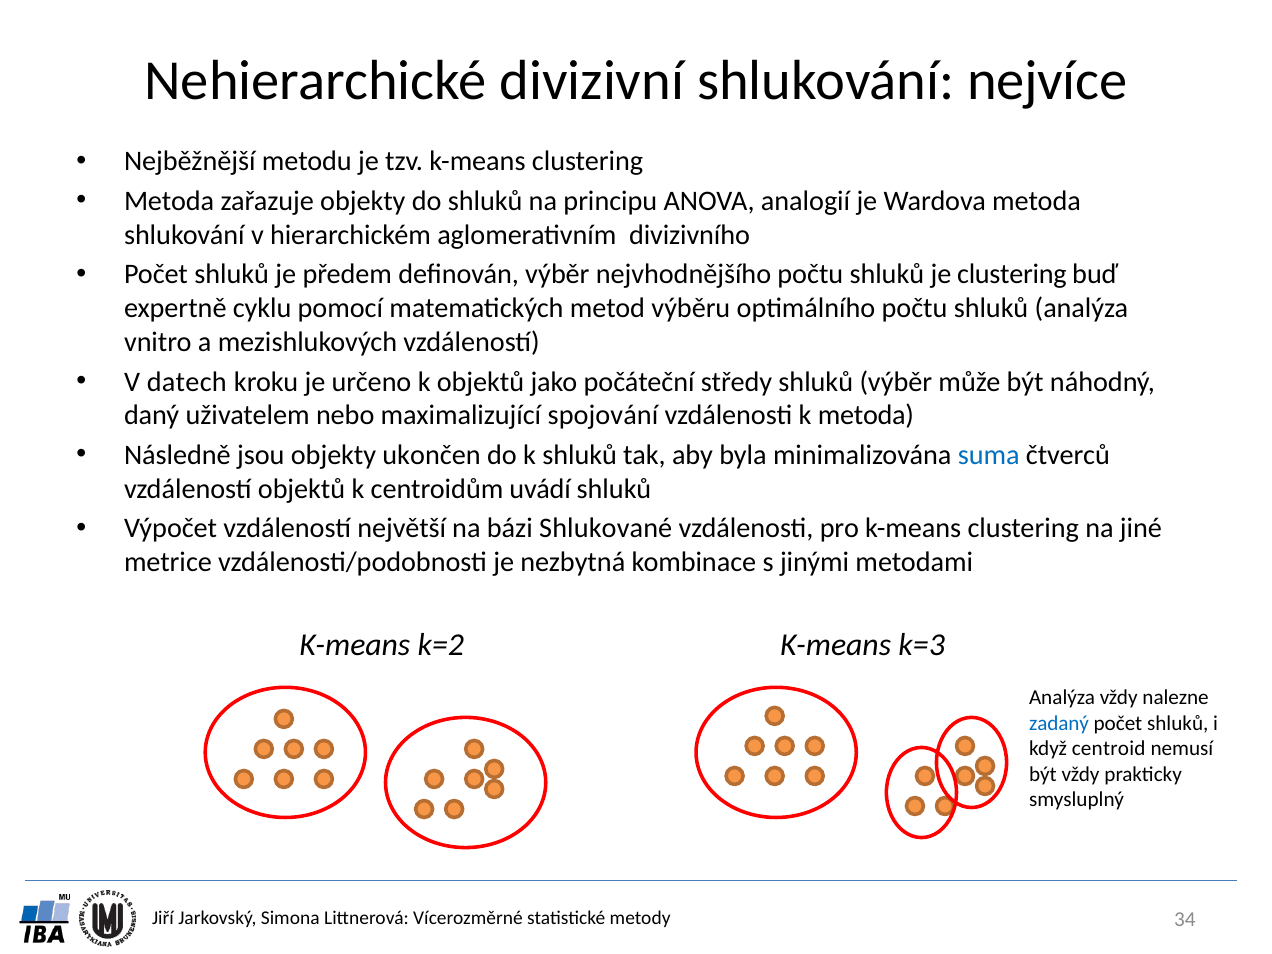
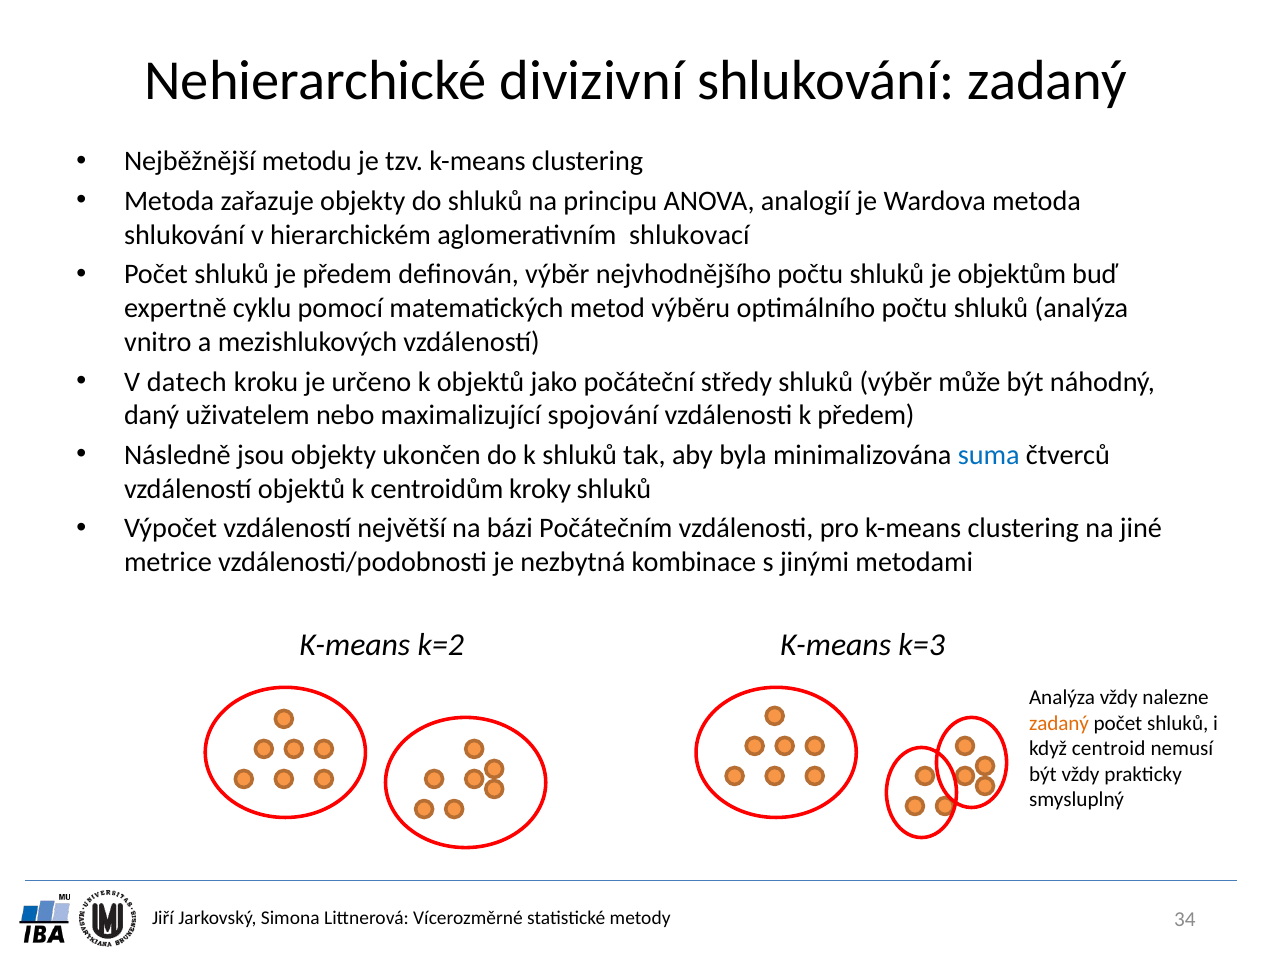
shlukování nejvíce: nejvíce -> zadaný (1047, 80)
divizivního: divizivního -> shlukovací (689, 235)
je clustering: clustering -> objektům (1012, 275)
k metoda: metoda -> předem (866, 416)
uvádí: uvádí -> kroky (540, 489)
Shlukované: Shlukované -> Počátečním (606, 528)
zadaný colour: blue -> orange (1059, 723)
